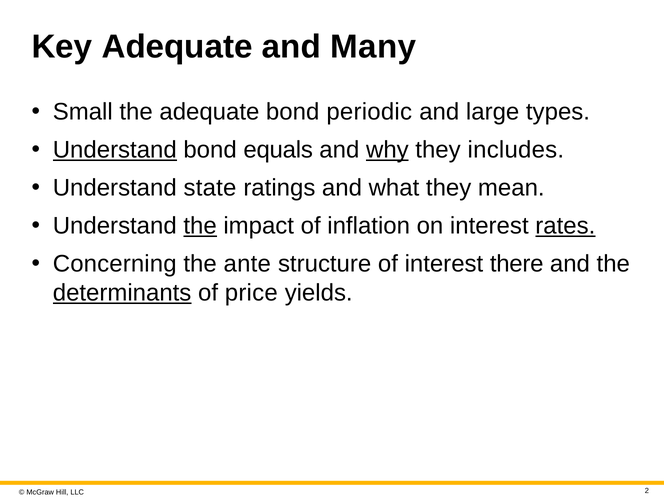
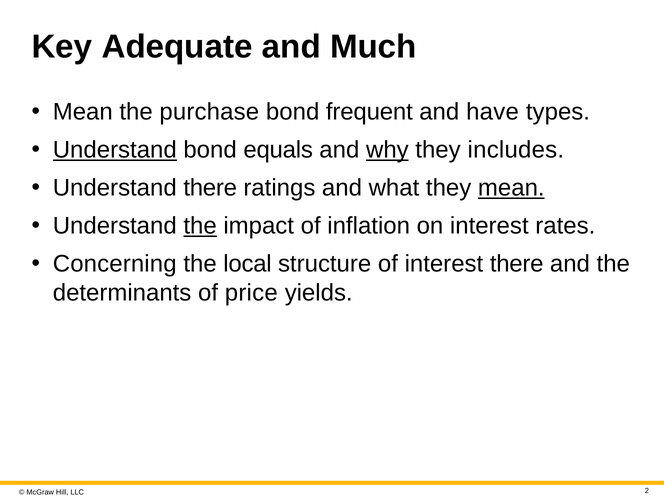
Many: Many -> Much (373, 47)
Small: Small -> Mean (83, 112)
the adequate: adequate -> purchase (209, 112)
periodic: periodic -> frequent (369, 112)
large: large -> have (493, 112)
Understand state: state -> there (210, 188)
mean underline: none -> present (511, 188)
rates underline: present -> none (565, 226)
ante: ante -> local (247, 264)
determinants underline: present -> none (122, 293)
